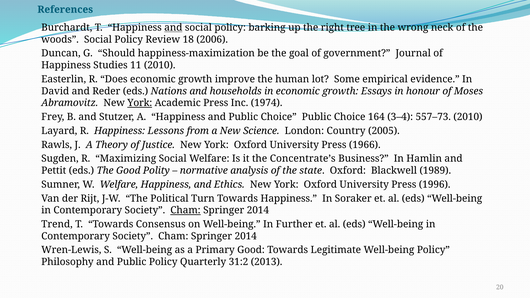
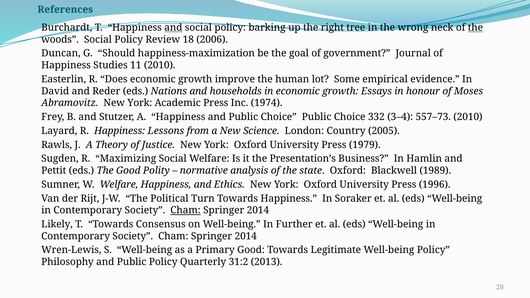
the underline: none -> present (475, 28)
York underline: present -> none (140, 103)
164: 164 -> 332 (376, 117)
1966: 1966 -> 1979 (365, 145)
Concentrate’s: Concentrate’s -> Presentation’s (303, 159)
Trend: Trend -> Likely (57, 224)
